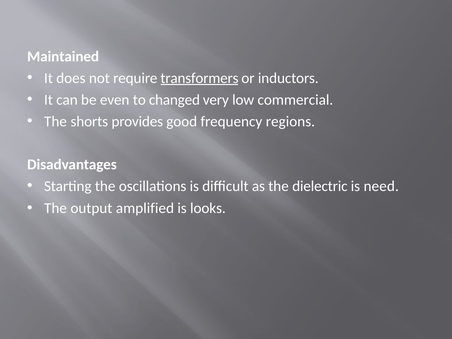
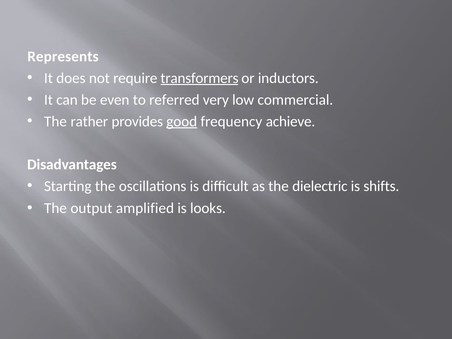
Maintained: Maintained -> Represents (63, 56)
changed: changed -> referred (174, 100)
shorts: shorts -> rather (89, 121)
good underline: none -> present (182, 121)
regions: regions -> achieve (291, 121)
need: need -> shifts (381, 186)
